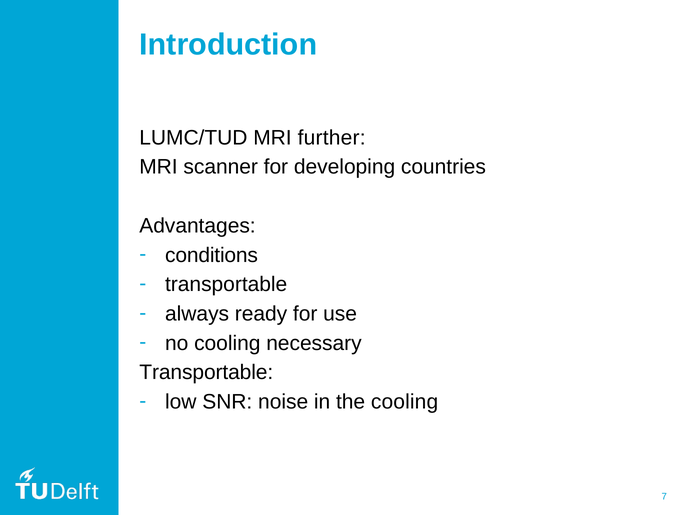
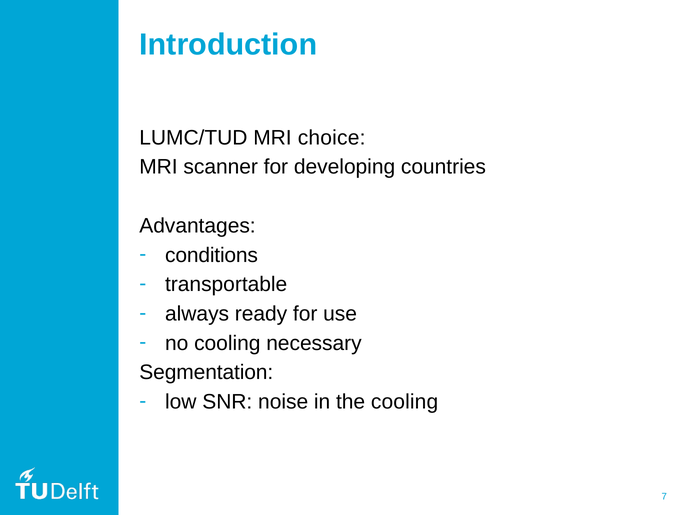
further: further -> choice (332, 138)
Transportable: Transportable -> Segmentation (206, 373)
